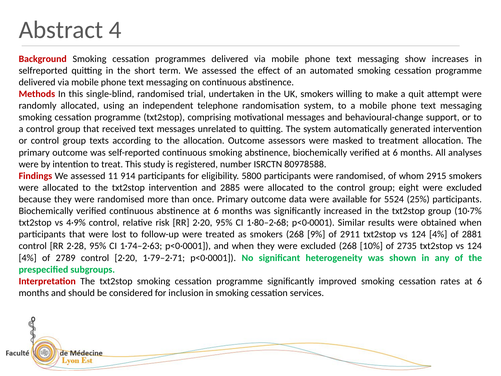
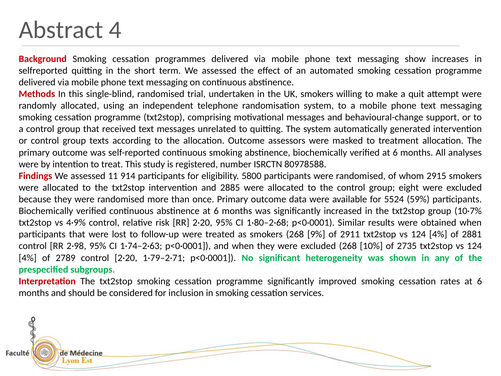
25%: 25% -> 59% (418, 199)
2·28: 2·28 -> 2·98 (76, 246)
